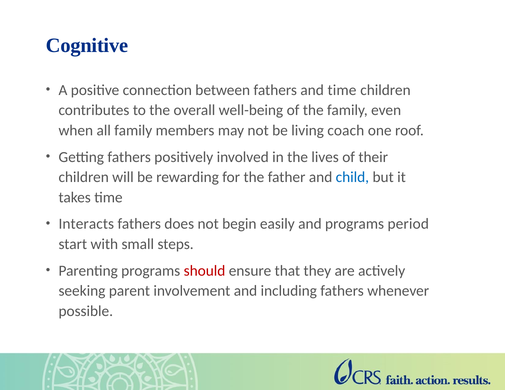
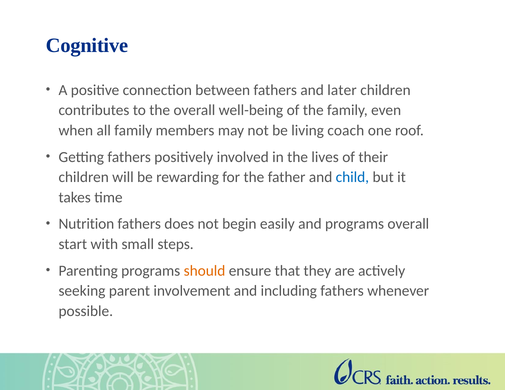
and time: time -> later (342, 90)
Interacts: Interacts -> Nutrition (86, 224)
programs period: period -> overall (408, 224)
should colour: red -> orange (205, 271)
